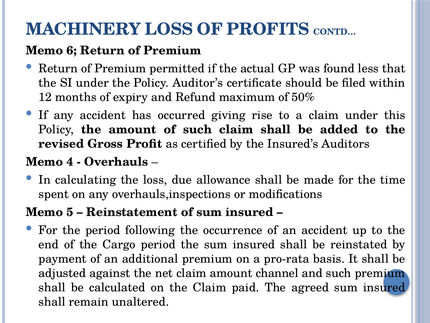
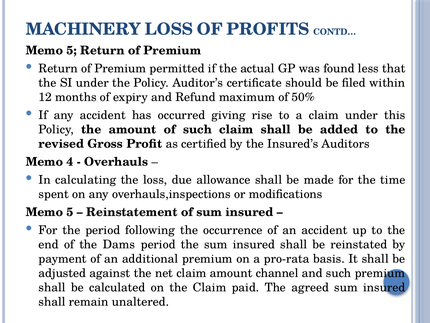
6: 6 -> 5 (72, 50)
Cargo: Cargo -> Dams (119, 244)
